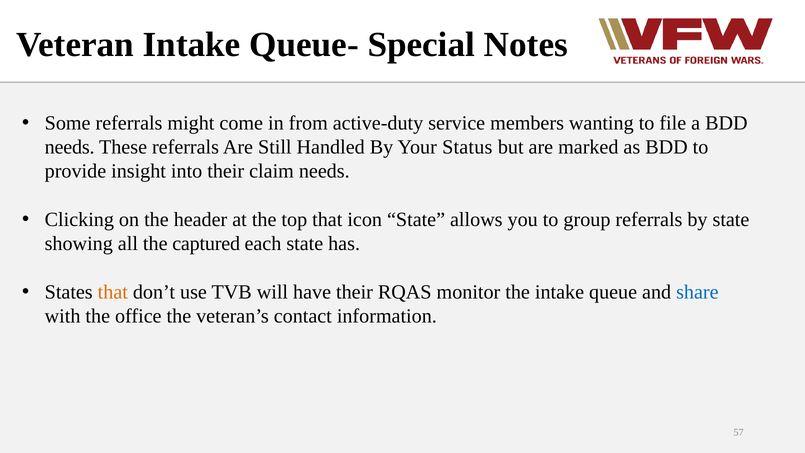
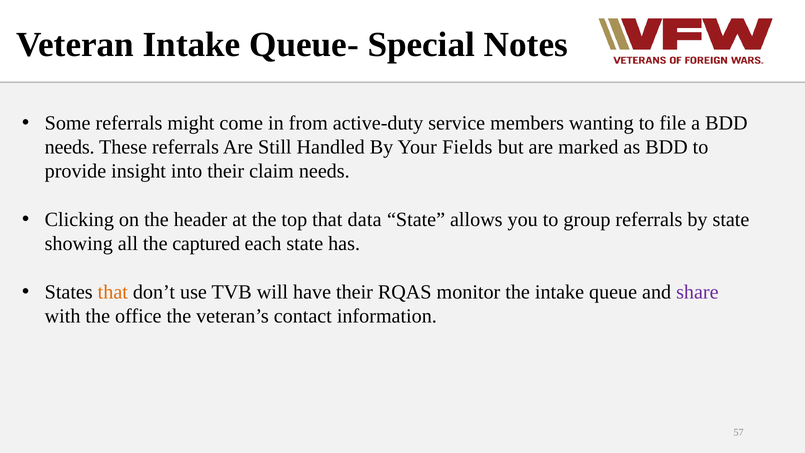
Status: Status -> Fields (467, 147)
icon: icon -> data (365, 220)
share colour: blue -> purple (697, 292)
